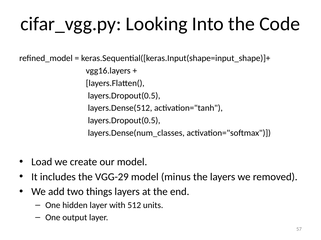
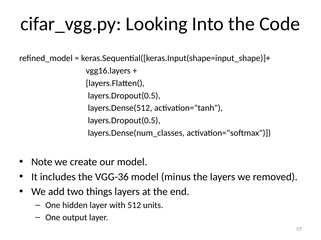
Load: Load -> Note (42, 162)
VGG-29: VGG-29 -> VGG-36 (112, 177)
